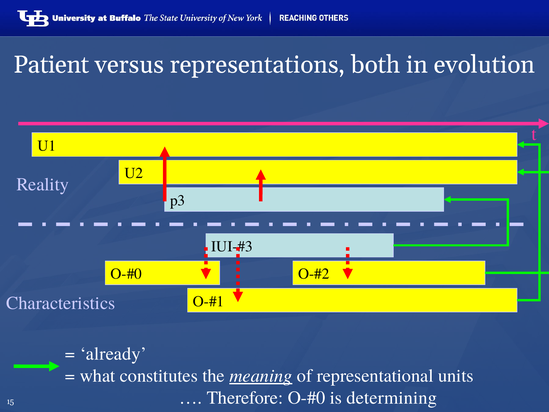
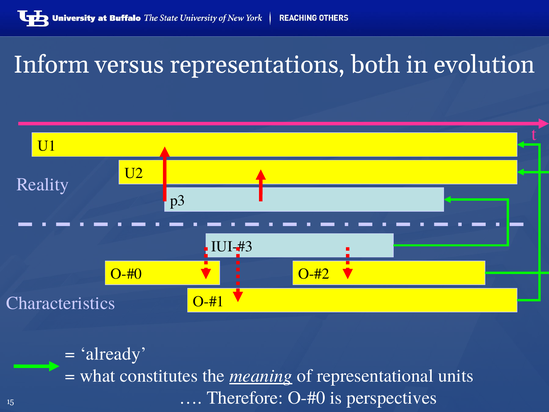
Patient: Patient -> Inform (51, 65)
determining: determining -> perspectives (392, 397)
